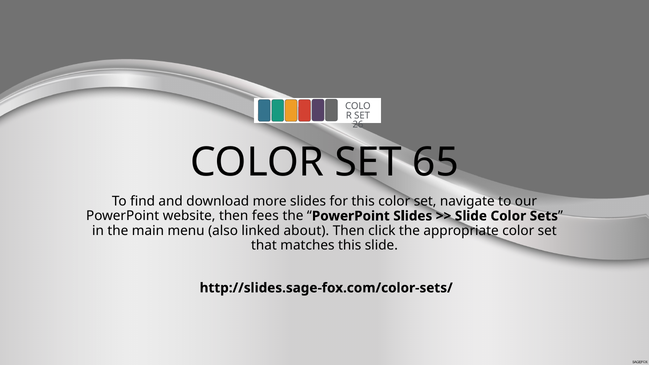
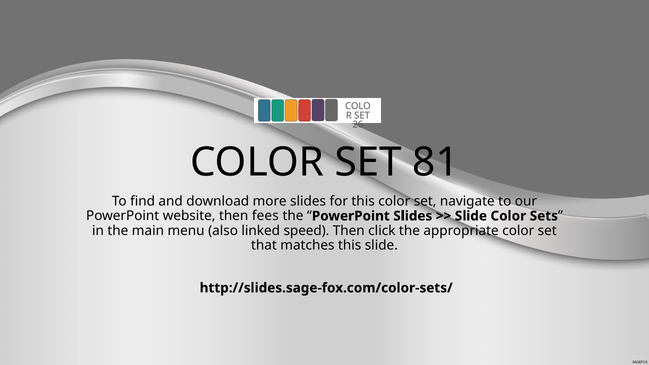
65: 65 -> 81 (436, 162)
about: about -> speed (306, 231)
